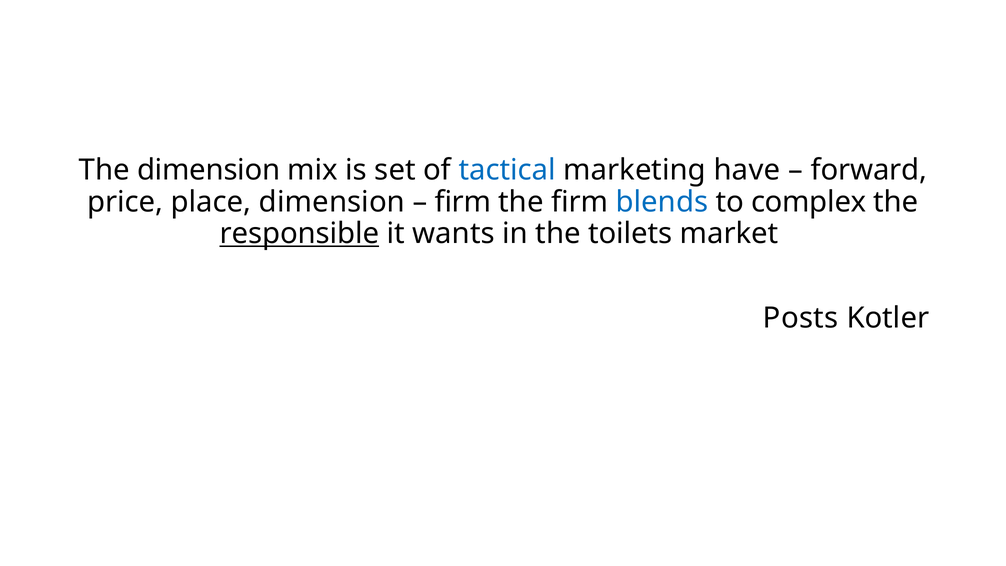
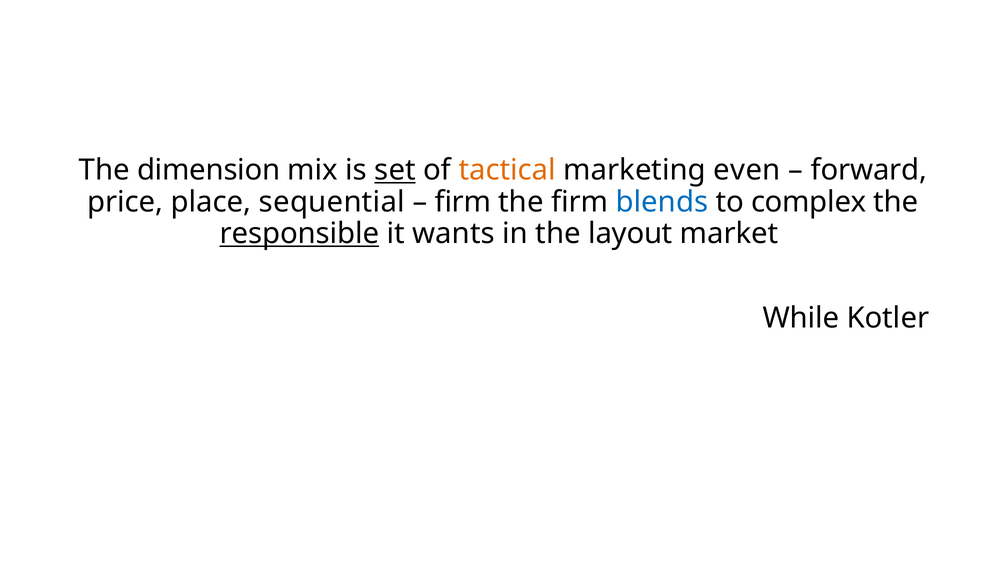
set underline: none -> present (395, 170)
tactical colour: blue -> orange (507, 170)
have: have -> even (747, 170)
place dimension: dimension -> sequential (332, 202)
toilets: toilets -> layout (630, 233)
Posts: Posts -> While (801, 318)
